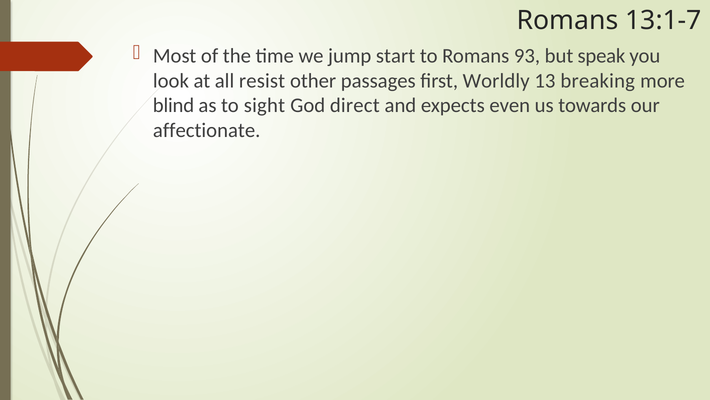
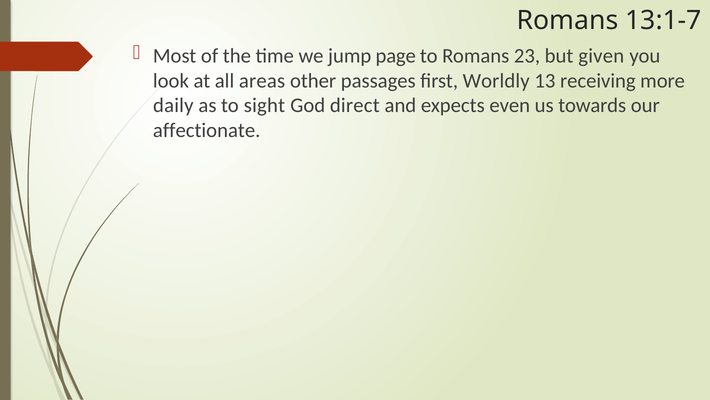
start: start -> page (396, 56)
93: 93 -> 23 (527, 56)
speak: speak -> given (601, 56)
resist: resist -> areas (262, 81)
breaking: breaking -> receiving (598, 81)
blind: blind -> daily (173, 105)
